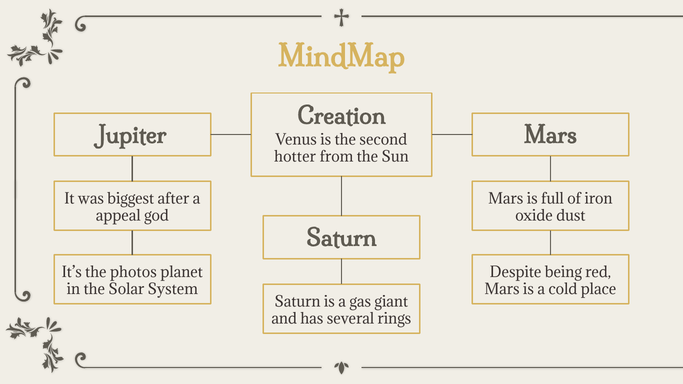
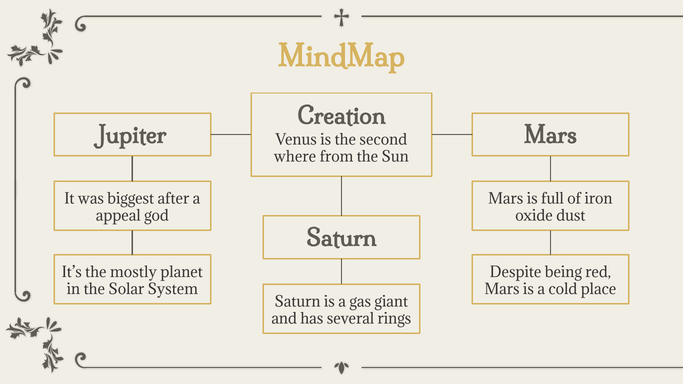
hotter: hotter -> where (295, 157)
photos: photos -> mostly (133, 273)
